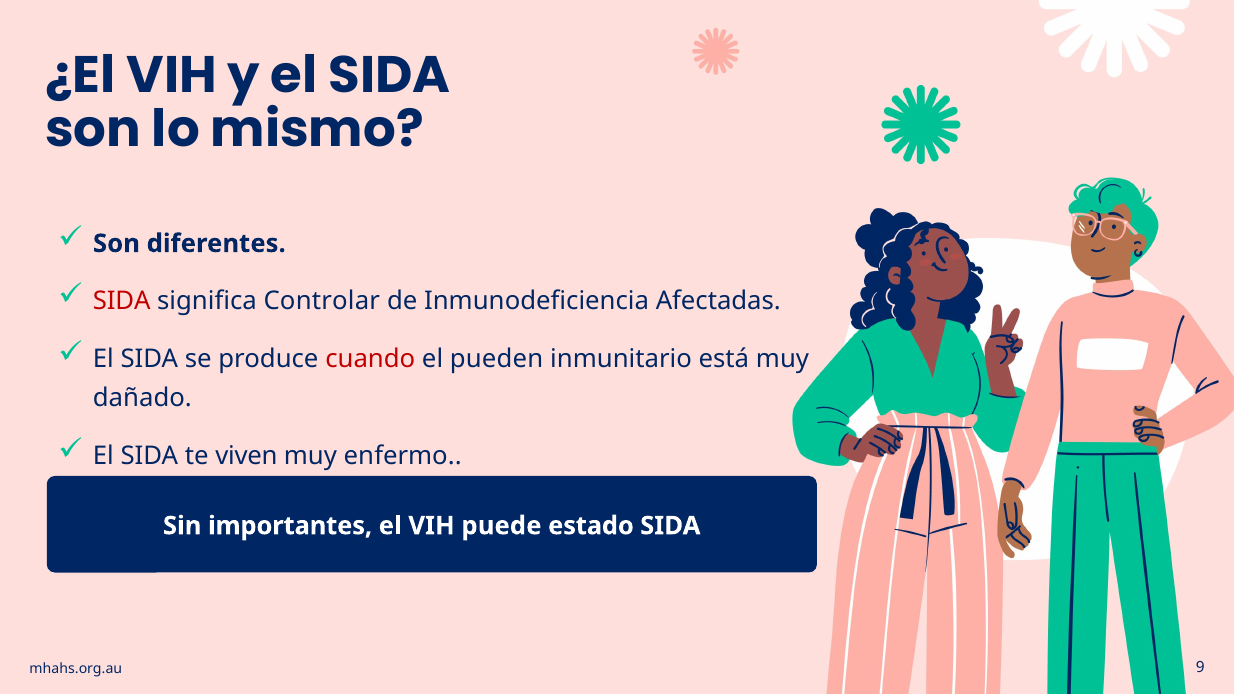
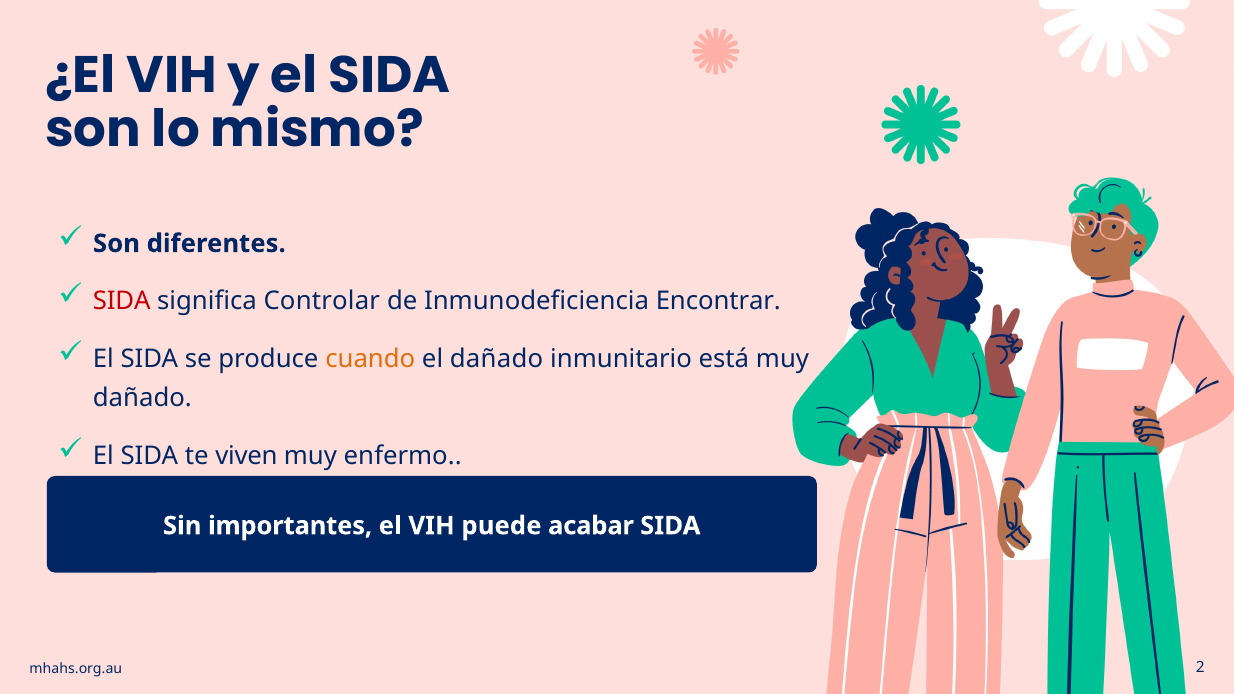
Afectadas: Afectadas -> Encontrar (718, 301)
cuando colour: red -> orange (370, 359)
el pueden: pueden -> dañado (497, 359)
estado: estado -> acabar (591, 526)
9: 9 -> 2 (1200, 668)
